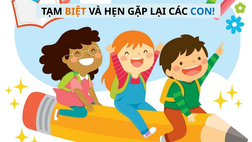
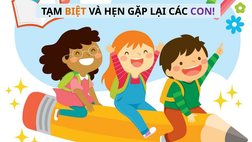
CON colour: blue -> purple (203, 11)
